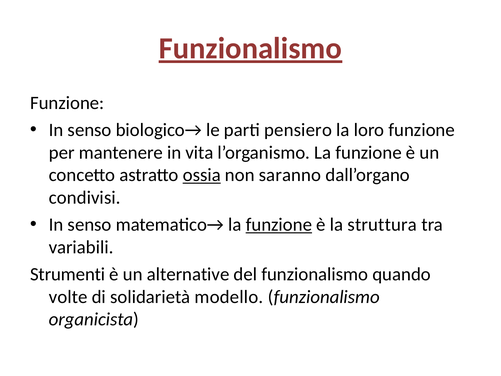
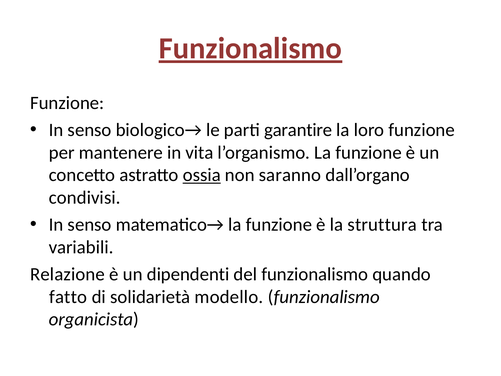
pensiero: pensiero -> garantire (298, 130)
funzione underline: present -> none (279, 225)
Strumenti: Strumenti -> Relazione (68, 274)
alternative: alternative -> dipendenti (188, 274)
volte: volte -> fatto (68, 297)
